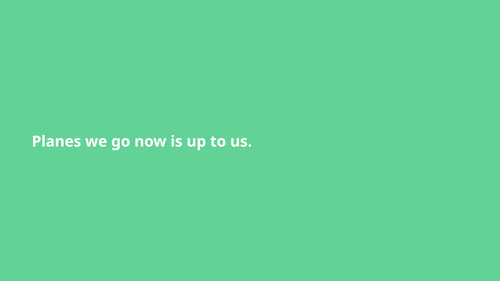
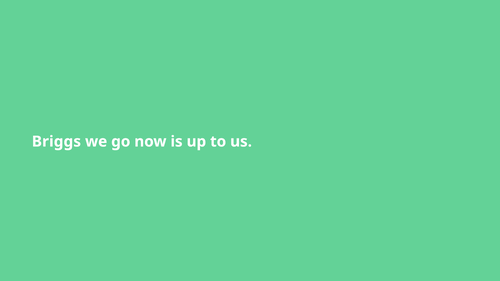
Planes: Planes -> Briggs (56, 142)
